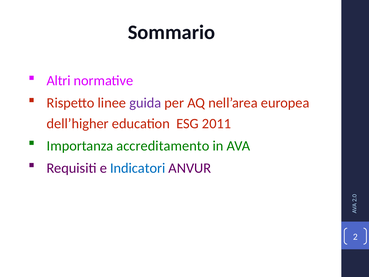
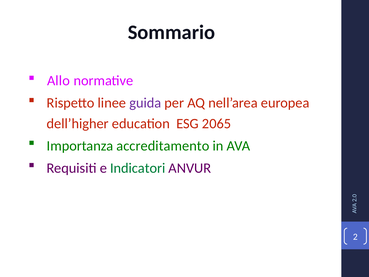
Altri: Altri -> Allo (58, 81)
2011: 2011 -> 2065 (217, 123)
Indicatori colour: blue -> green (138, 168)
